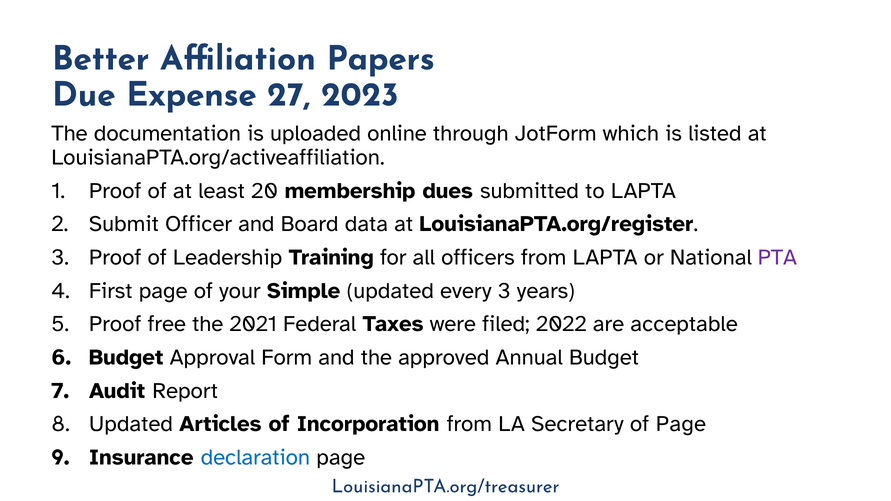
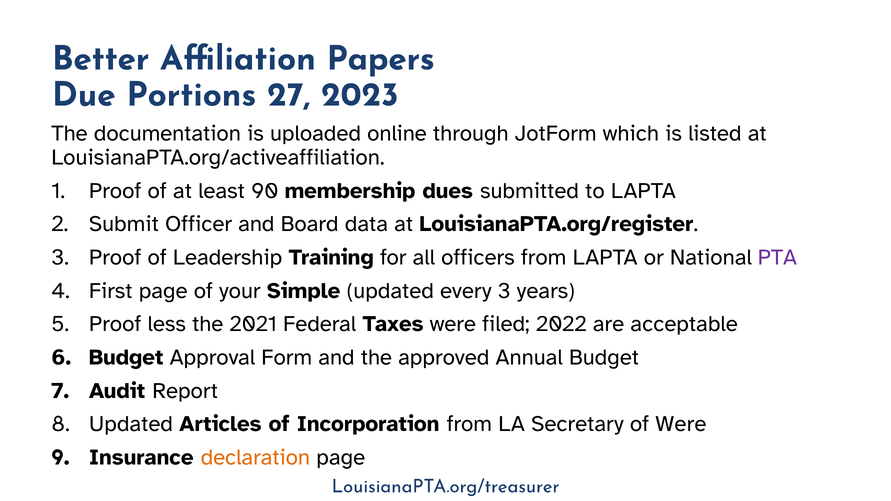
Expense: Expense -> Portions (191, 95)
20: 20 -> 90 (265, 191)
free: free -> less (167, 324)
of Page: Page -> Were (681, 424)
declaration colour: blue -> orange (255, 458)
